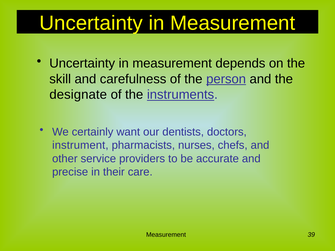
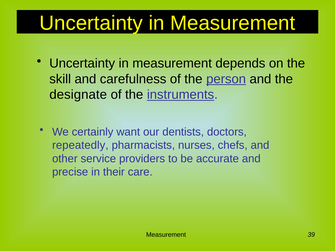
instrument: instrument -> repeatedly (80, 145)
